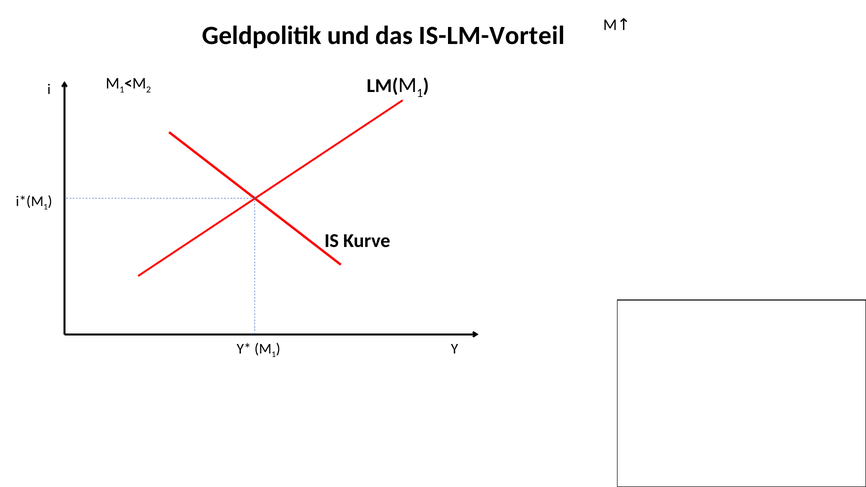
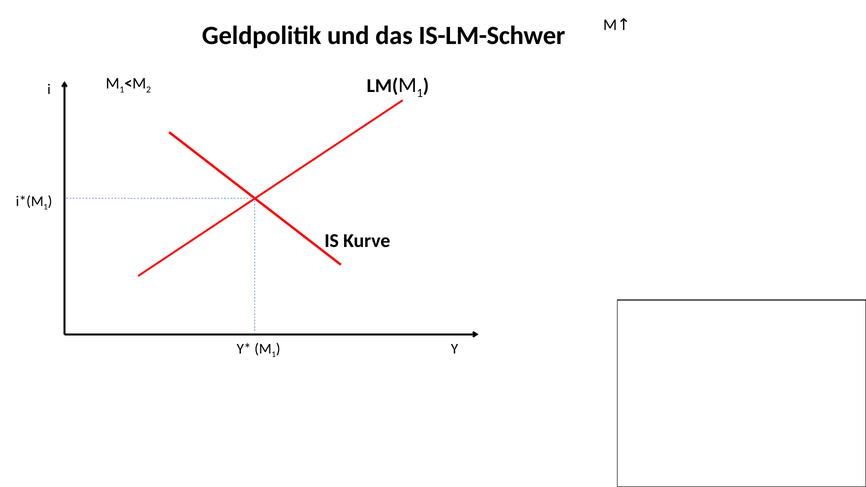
IS-LM-Vorteil: IS-LM-Vorteil -> IS-LM-Schwer (492, 36)
